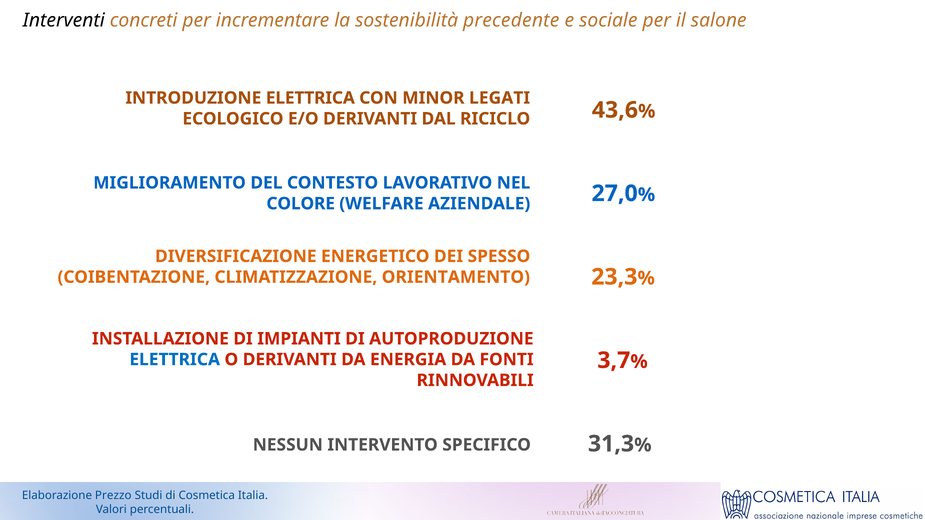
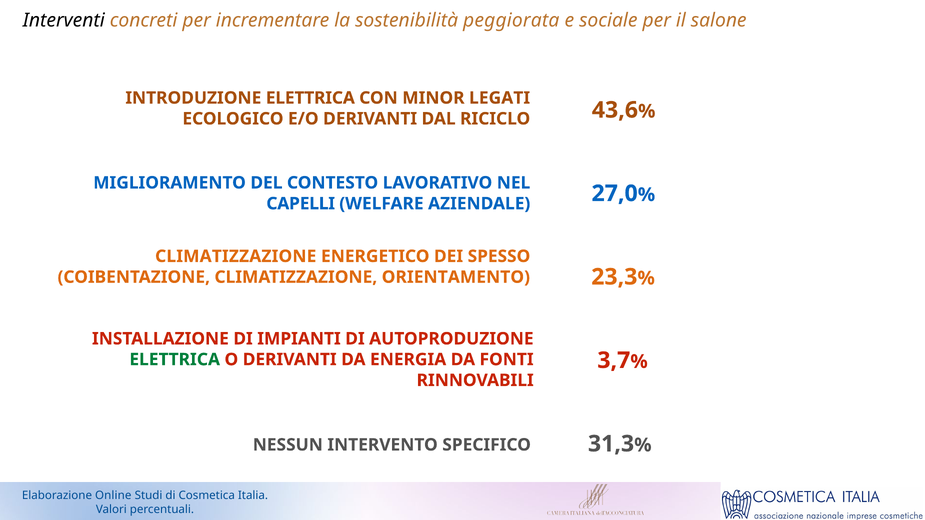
precedente: precedente -> peggiorata (511, 21)
COLORE: COLORE -> CAPELLI (301, 204)
DIVERSIFICAZIONE: DIVERSIFICAZIONE -> CLIMATIZZAZIONE (236, 256)
ELETTRICA colour: blue -> green (175, 360)
Prezzo: Prezzo -> Online (113, 496)
